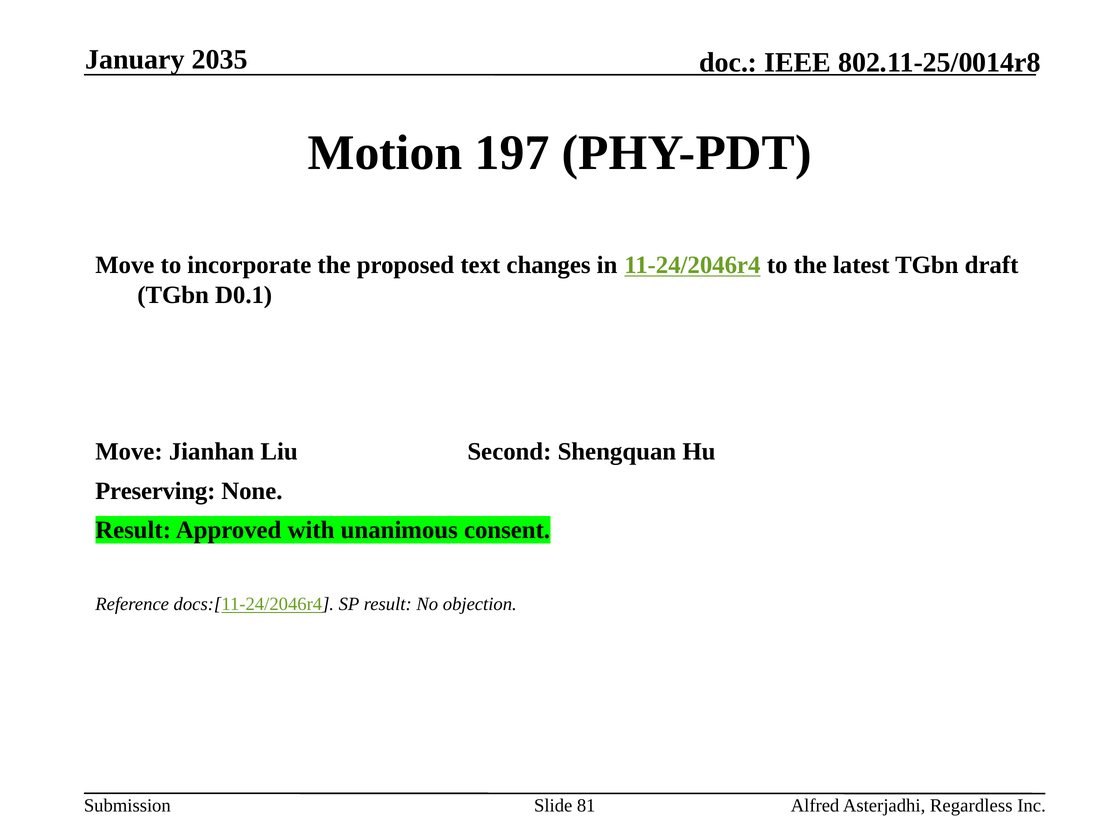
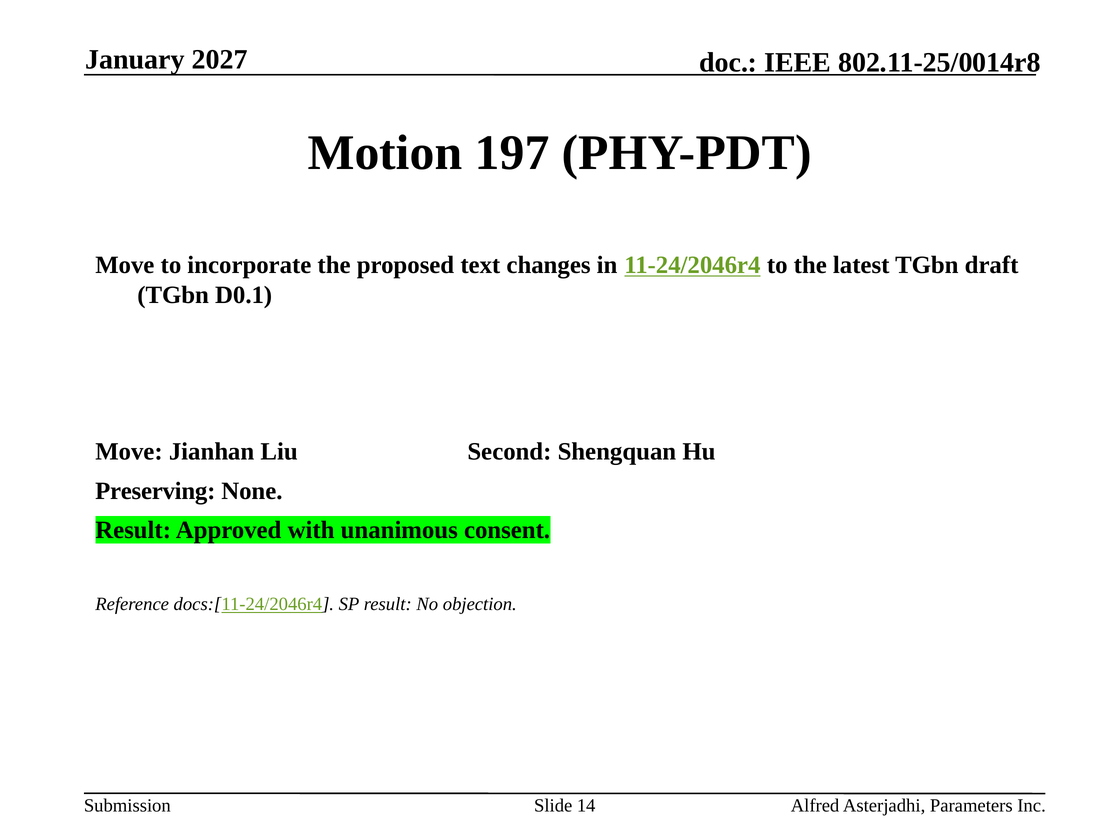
2035: 2035 -> 2027 (220, 59)
81: 81 -> 14 (586, 806)
Regardless: Regardless -> Parameters (971, 806)
